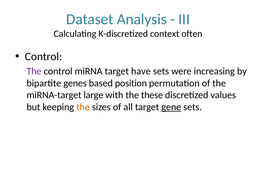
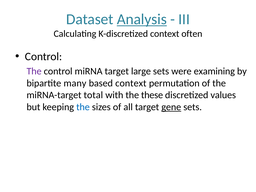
Analysis underline: none -> present (142, 19)
have: have -> large (141, 71)
increasing: increasing -> examining (214, 71)
genes: genes -> many (75, 83)
based position: position -> context (131, 83)
large: large -> total (93, 95)
the colour: orange -> blue (83, 107)
